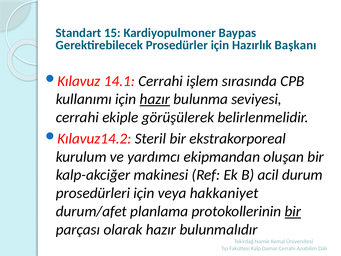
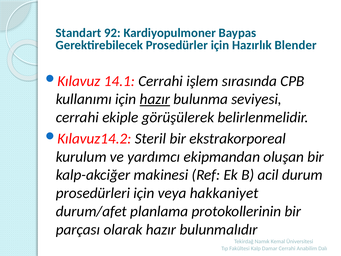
15: 15 -> 92 (112, 33)
Başkanı: Başkanı -> Blender (296, 45)
bir underline: present -> none (293, 211)
